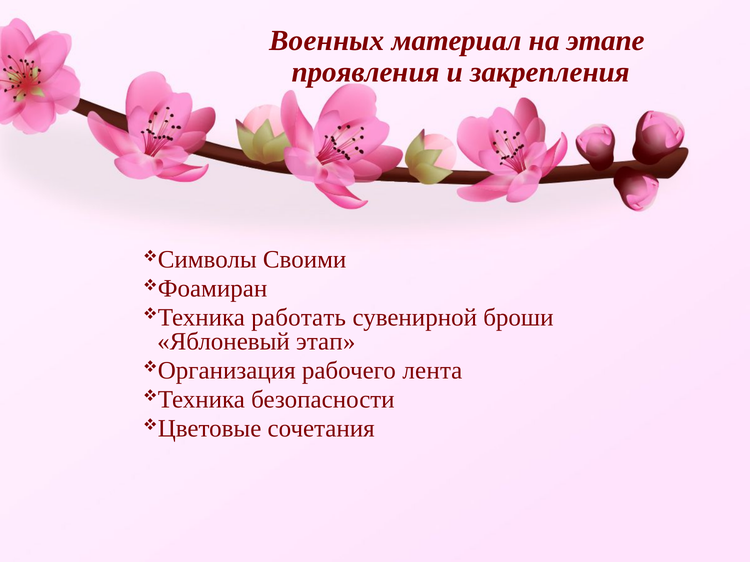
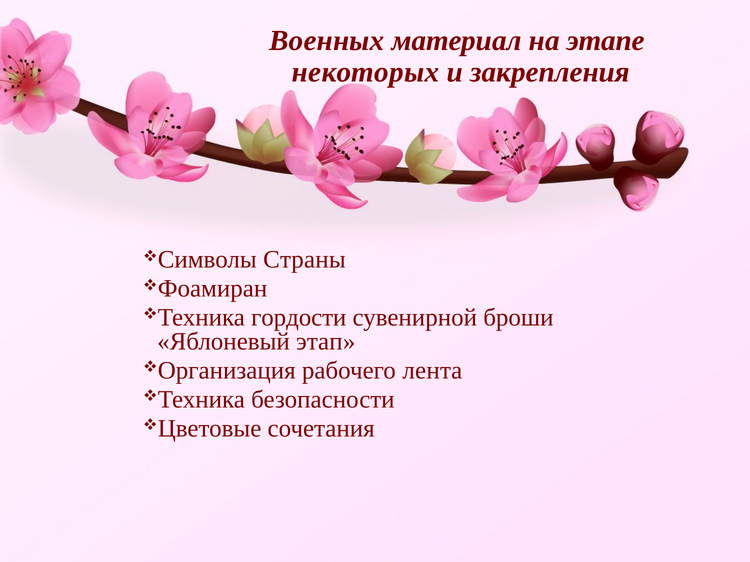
проявления: проявления -> некоторых (366, 72)
Своими: Своими -> Страны (304, 260)
работать: работать -> гордости (299, 318)
